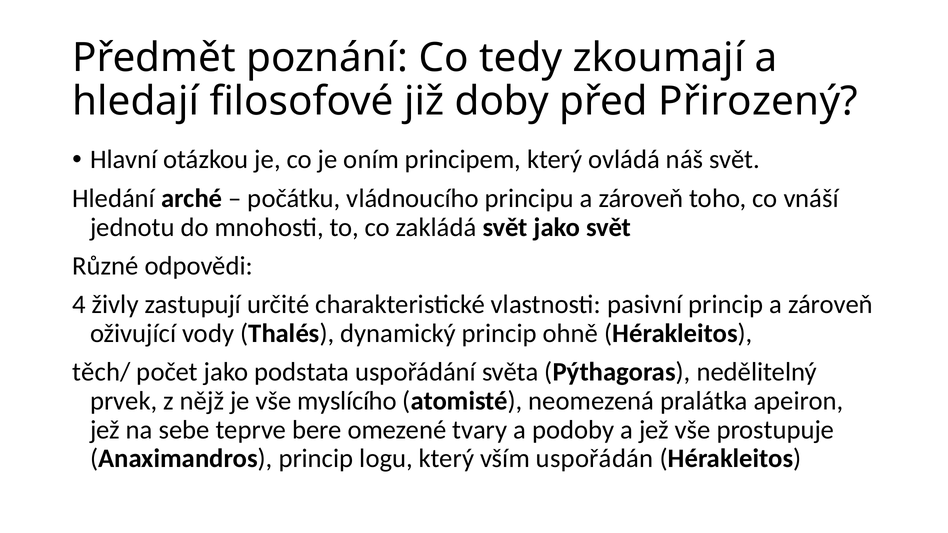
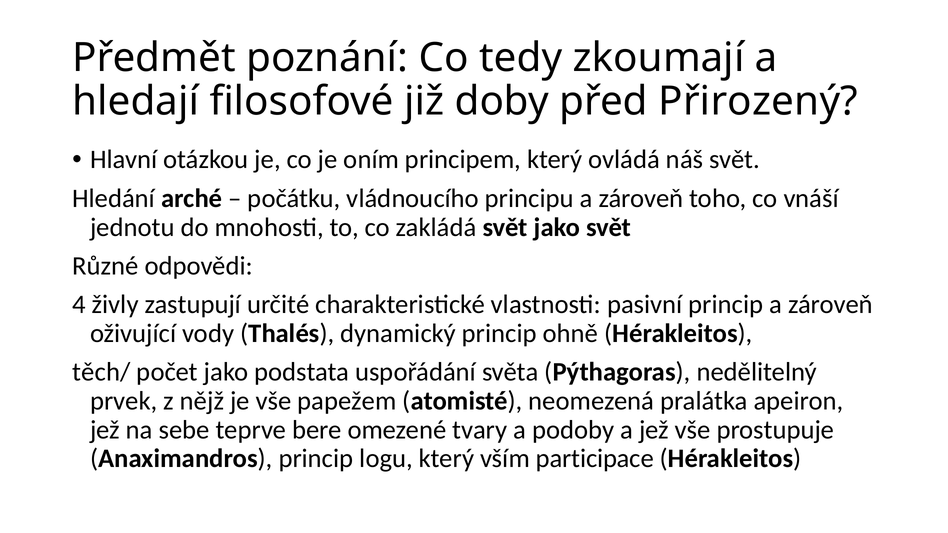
myslícího: myslícího -> papežem (347, 401)
uspořádán: uspořádán -> participace (595, 459)
